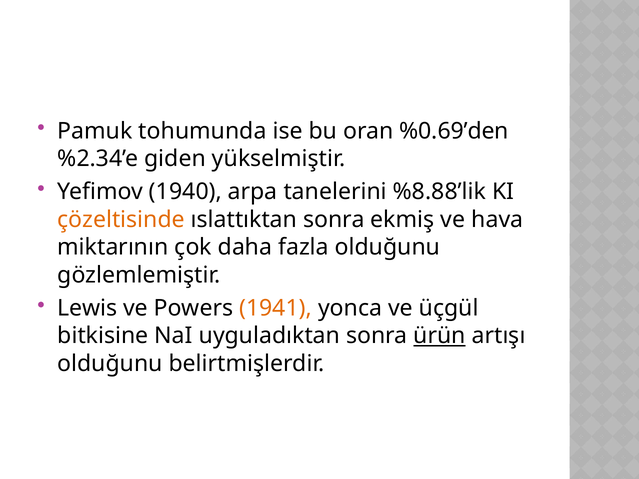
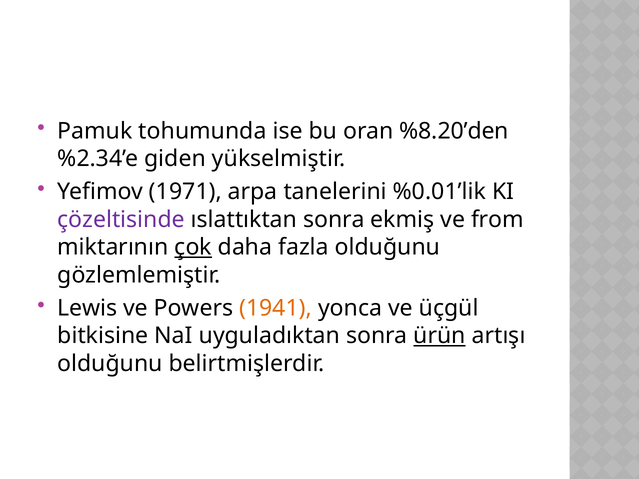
%0.69’den: %0.69’den -> %8.20’den (454, 131)
1940: 1940 -> 1971 (185, 192)
%8.88’lik: %8.88’lik -> %0.01’lik (439, 192)
çözeltisinde colour: orange -> purple (121, 220)
hava: hava -> from (497, 220)
çok underline: none -> present (193, 247)
